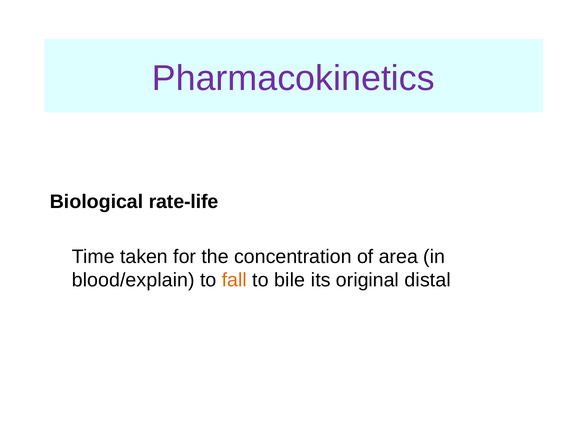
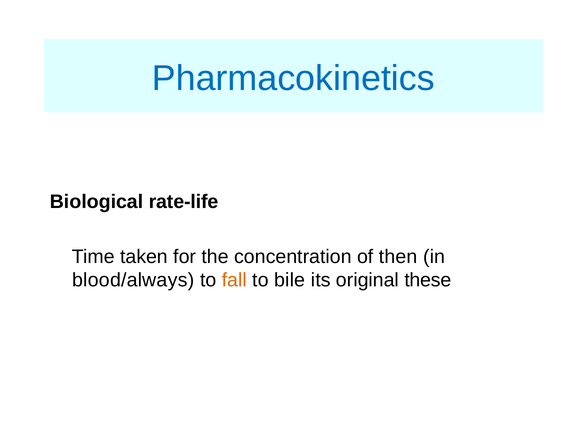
Pharmacokinetics colour: purple -> blue (293, 78)
area: area -> then (398, 257)
blood/explain: blood/explain -> blood/always (133, 280)
distal: distal -> these (428, 280)
